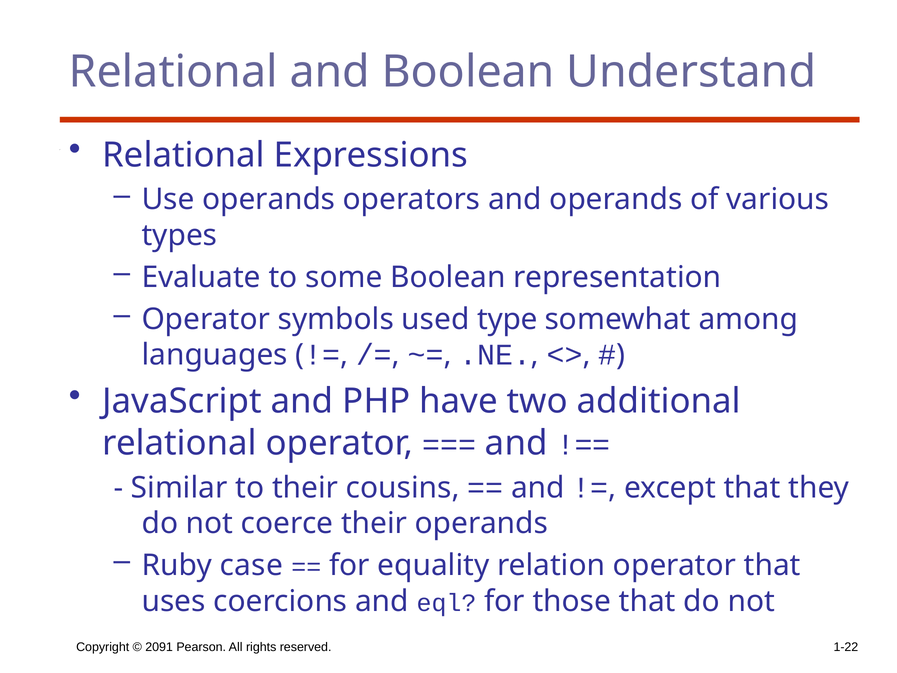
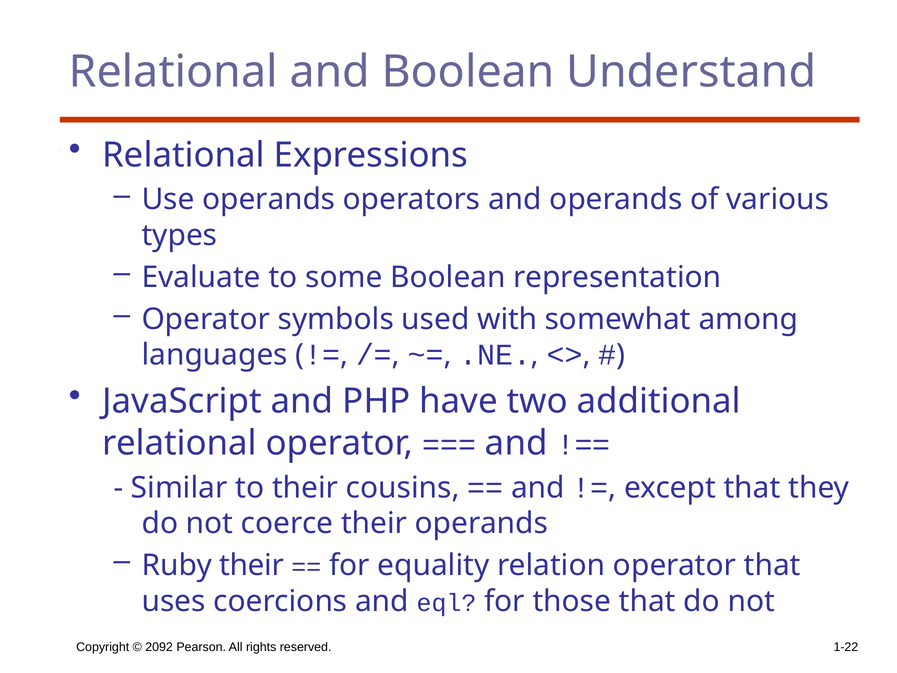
type: type -> with (507, 319)
Ruby case: case -> their (252, 565)
2091: 2091 -> 2092 (159, 647)
